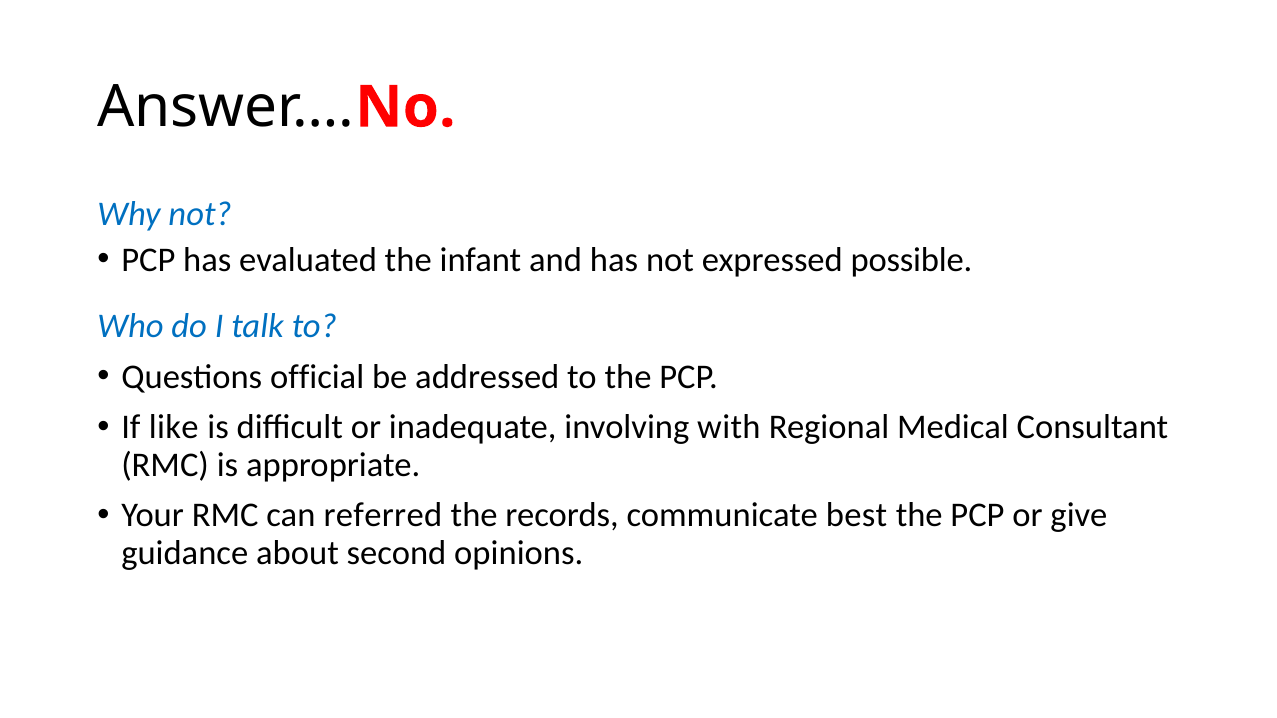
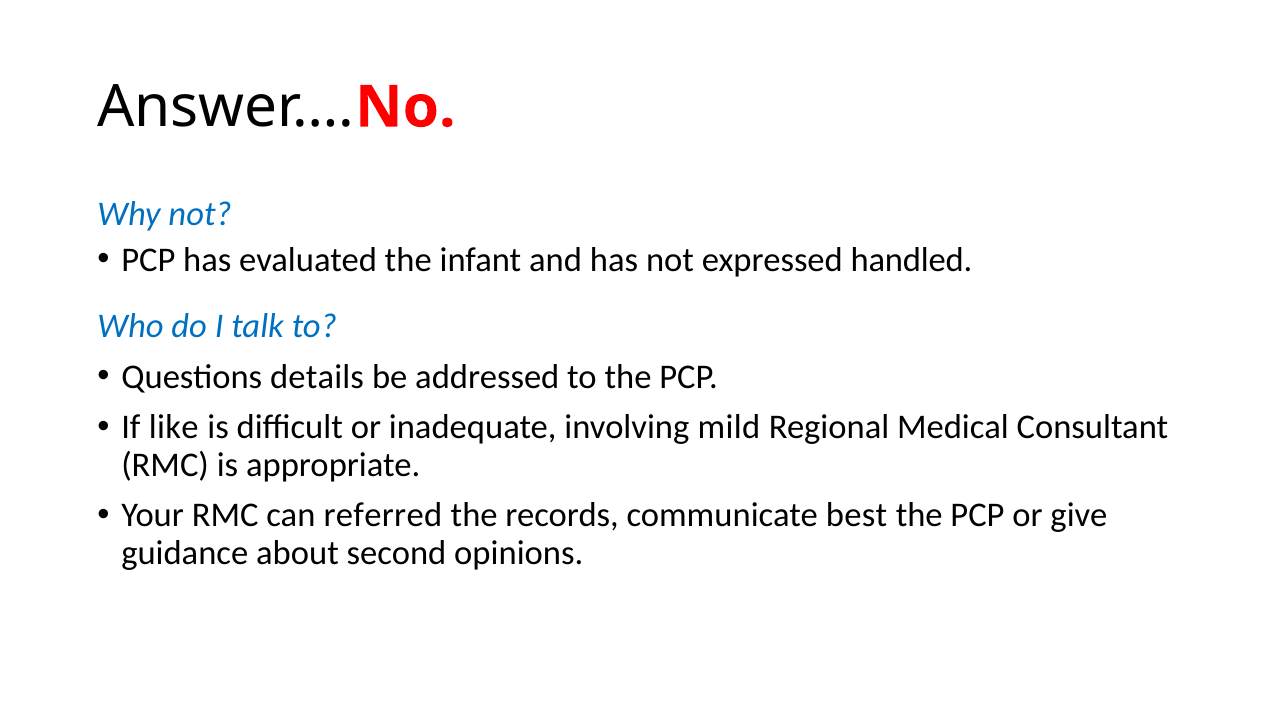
possible: possible -> handled (911, 260)
official: official -> details (317, 377)
with: with -> mild (729, 428)
